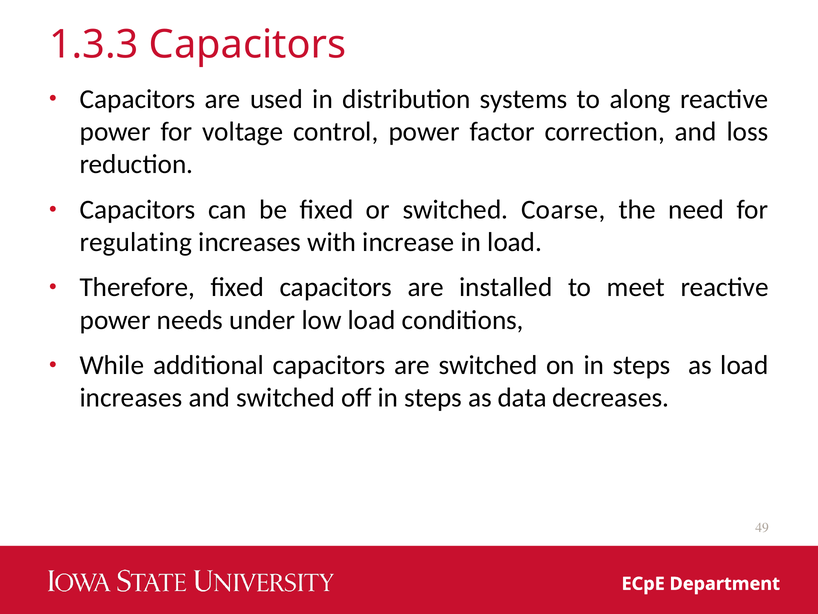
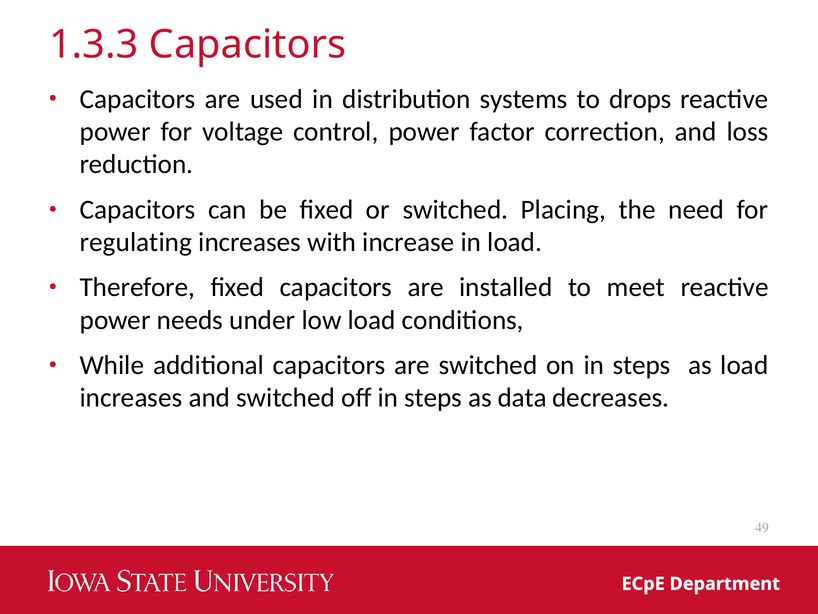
along: along -> drops (640, 99)
Coarse: Coarse -> Placing (563, 209)
